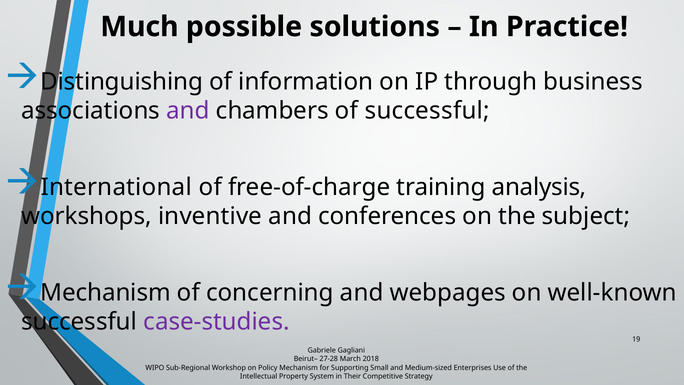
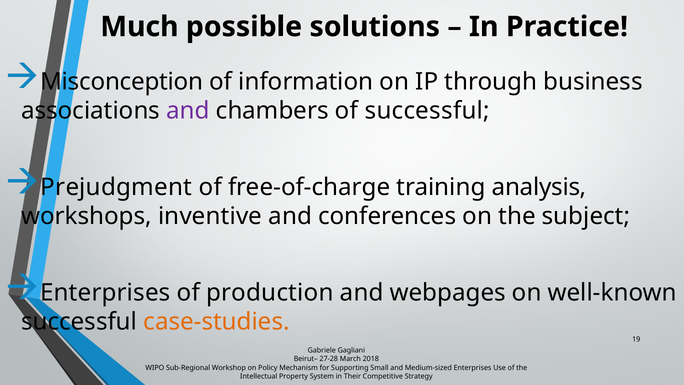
Distinguishing: Distinguishing -> Misconception (122, 82)
International: International -> Prejudgment (116, 187)
Mechanism: Mechanism -> Enterprises (105, 292)
concerning: concerning -> production (270, 292)
case-studies colour: purple -> orange (217, 321)
